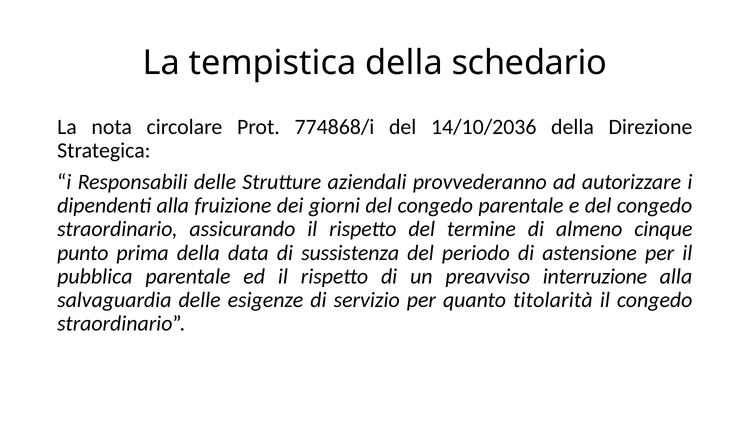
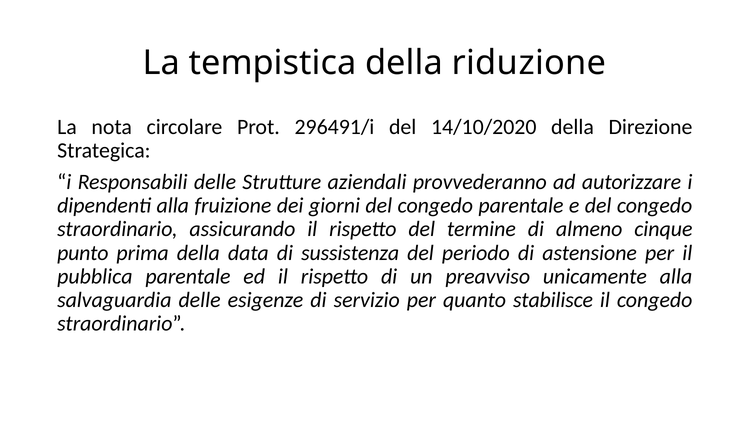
schedario: schedario -> riduzione (529, 63)
774868/i: 774868/i -> 296491/i (334, 127)
14/10/2036: 14/10/2036 -> 14/10/2020 (484, 127)
interruzione: interruzione -> unicamente (595, 276)
titolarità: titolarità -> stabilisce (553, 300)
